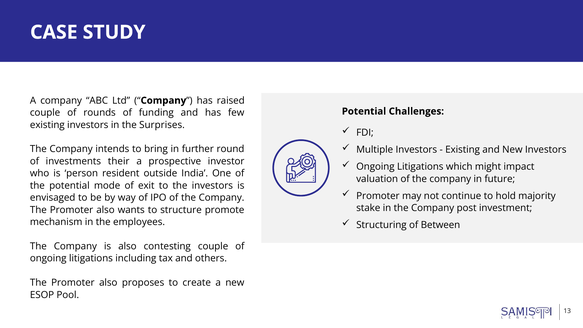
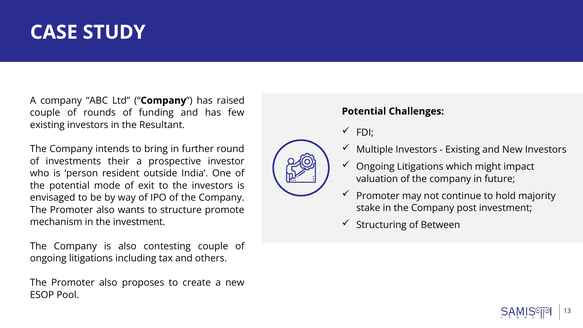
Surprises: Surprises -> Resultant (162, 125)
the employees: employees -> investment (139, 222)
